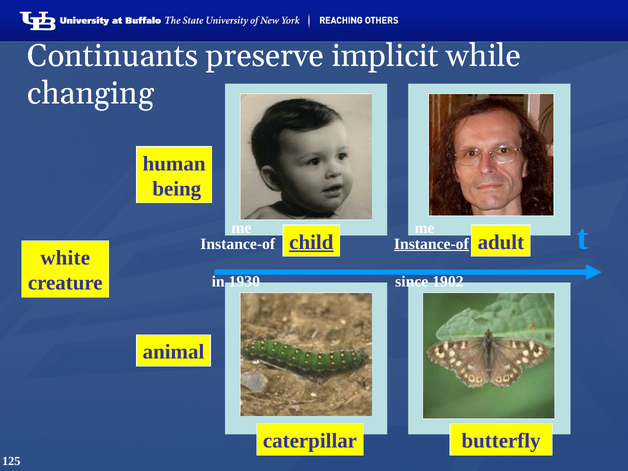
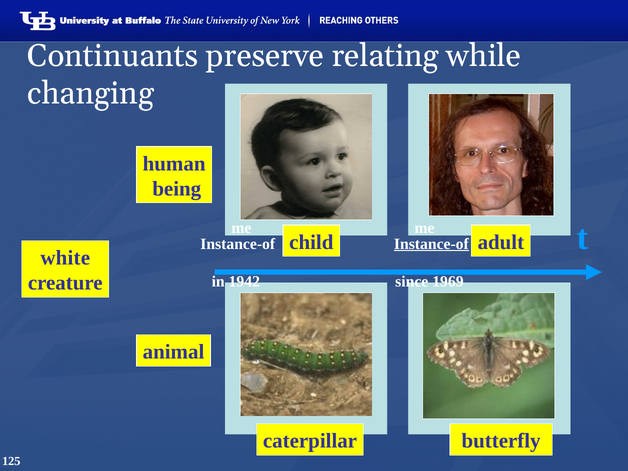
implicit: implicit -> relating (385, 56)
child underline: present -> none (311, 242)
1930: 1930 -> 1942 (244, 282)
1902: 1902 -> 1969 (448, 282)
